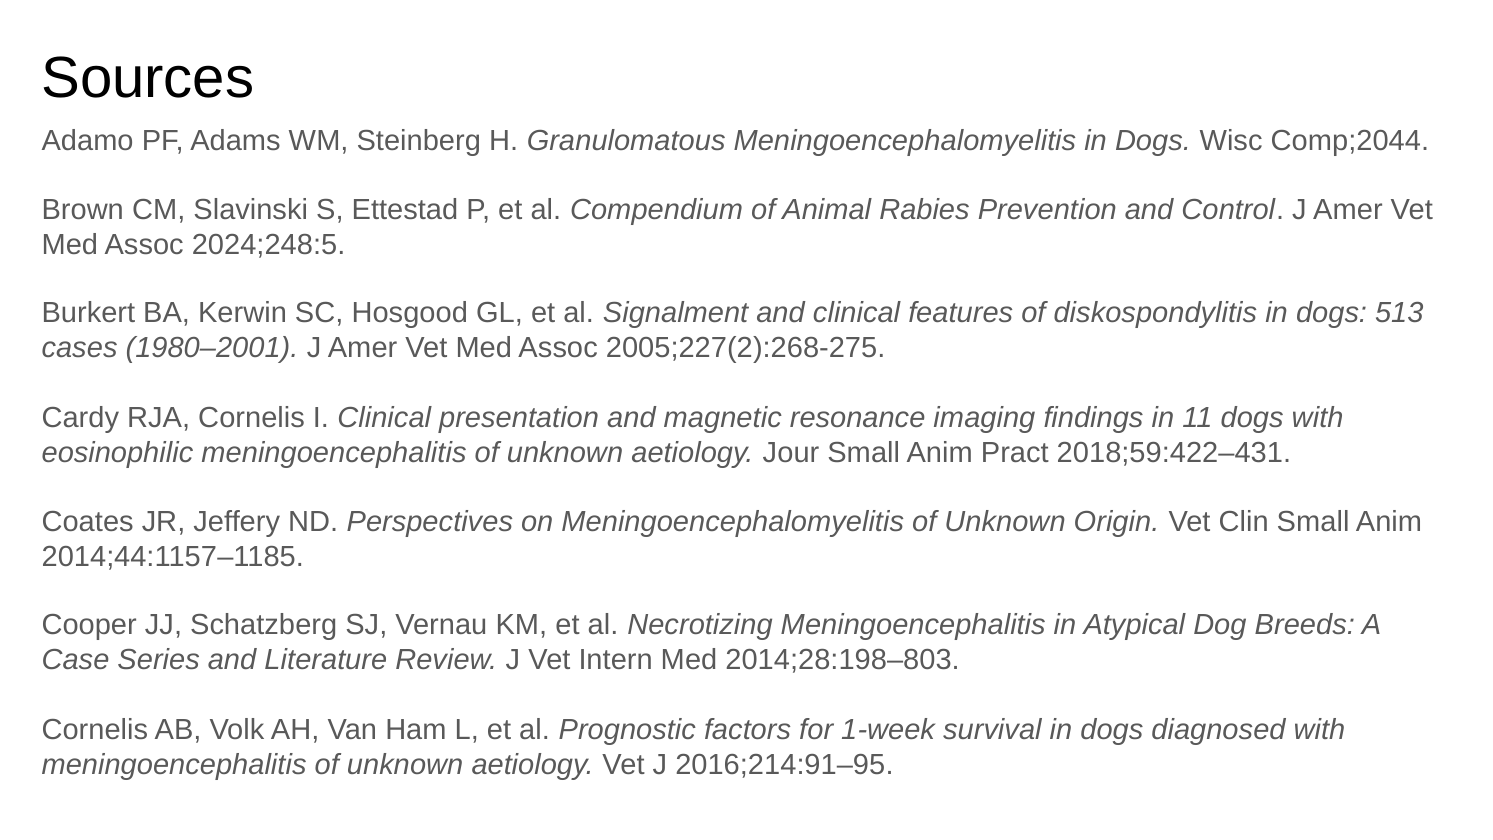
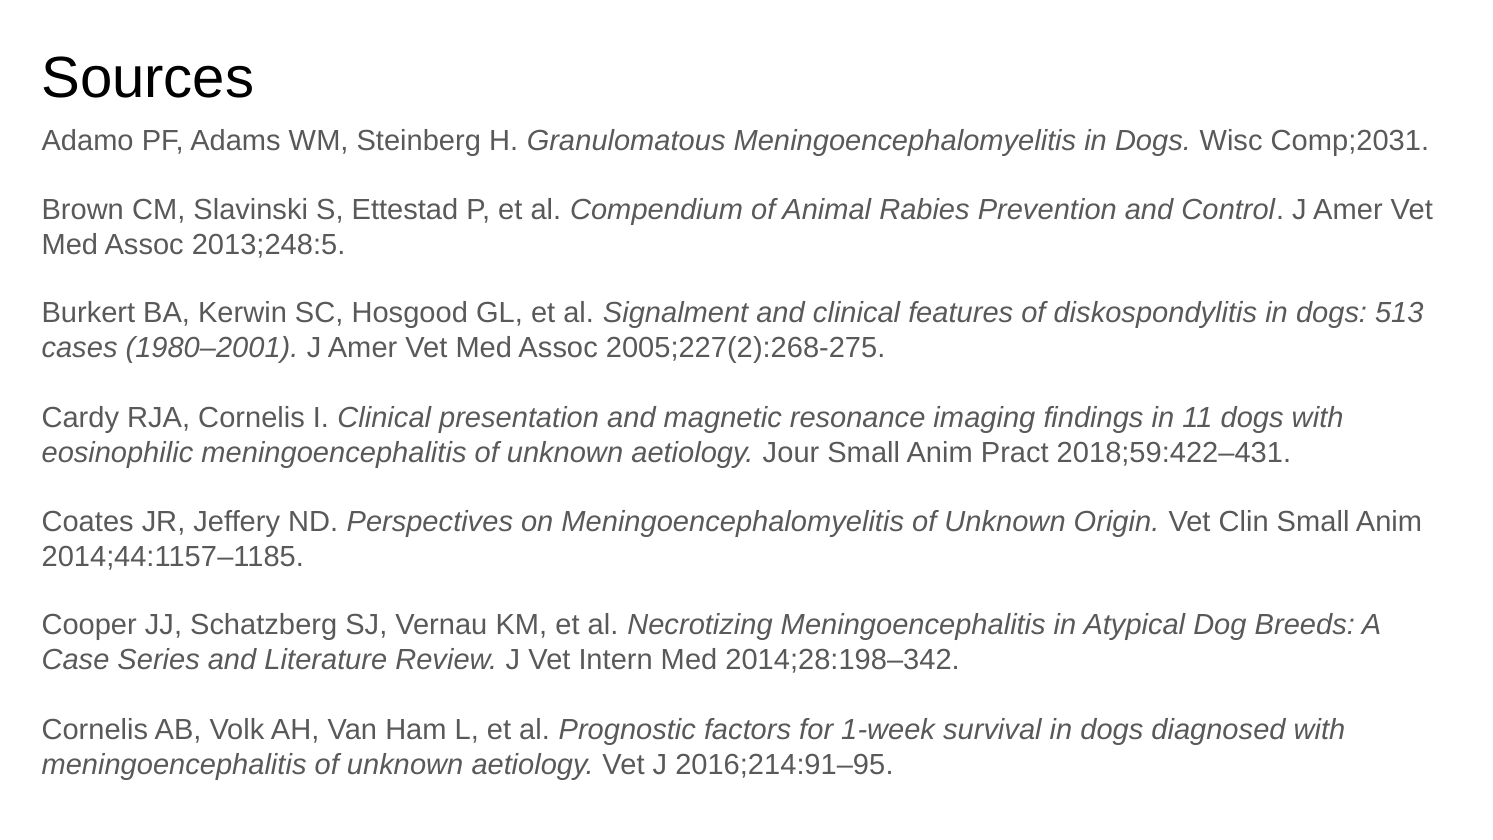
Comp;2044: Comp;2044 -> Comp;2031 (1350, 141)
2024;248:5: 2024;248:5 -> 2013;248:5 (269, 245)
2014;28:198–803: 2014;28:198–803 -> 2014;28:198–342 (843, 660)
